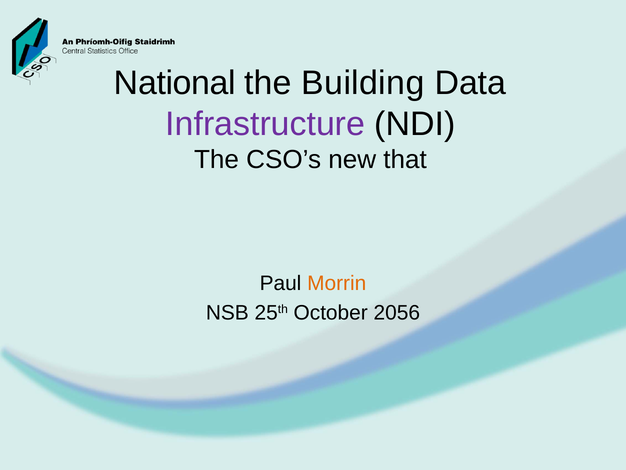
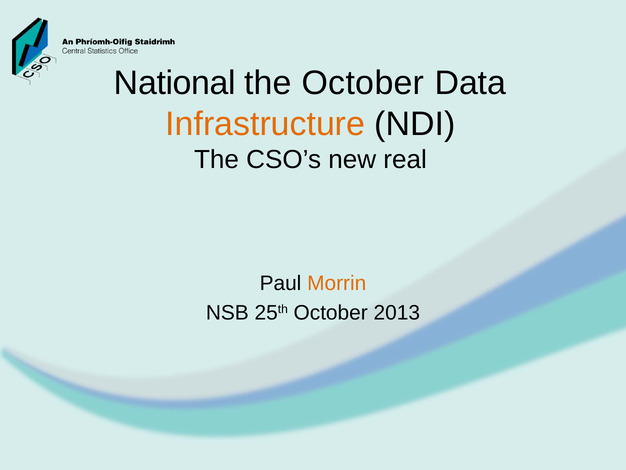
the Building: Building -> October (363, 83)
Infrastructure colour: purple -> orange (265, 124)
that: that -> real (405, 159)
2056: 2056 -> 2013 (397, 312)
